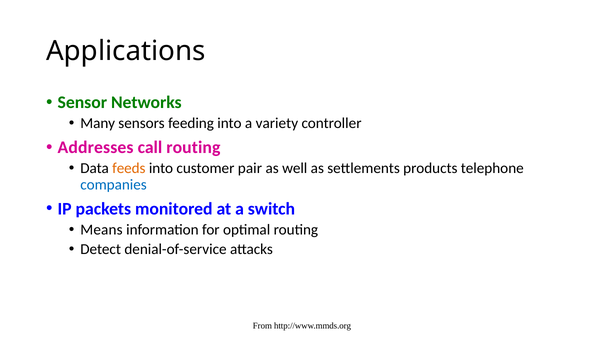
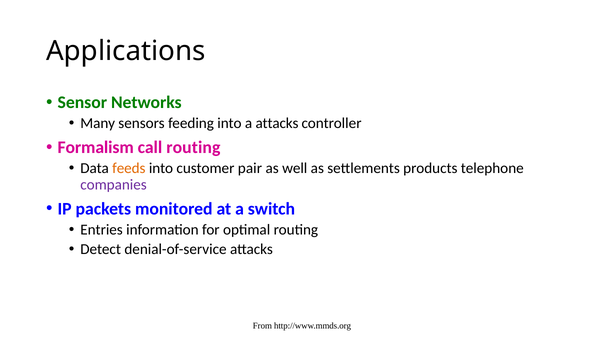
a variety: variety -> attacks (277, 123)
Addresses: Addresses -> Formalism (96, 147)
companies colour: blue -> purple (114, 185)
Means: Means -> Entries (102, 230)
